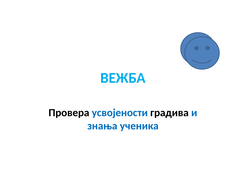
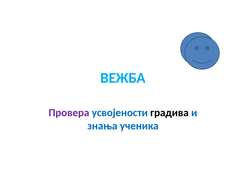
Провера colour: black -> purple (69, 113)
